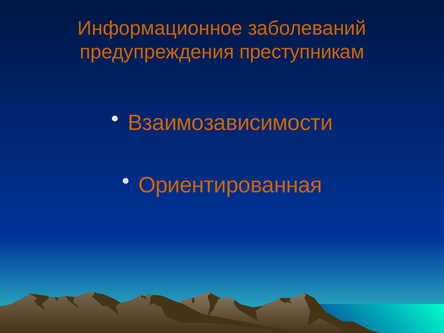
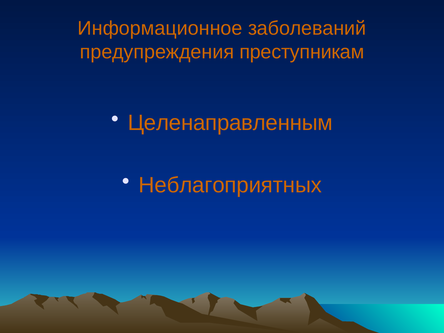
Взаимозависимости: Взаимозависимости -> Целенаправленным (230, 123)
Ориентированная: Ориентированная -> Неблагоприятных (230, 185)
